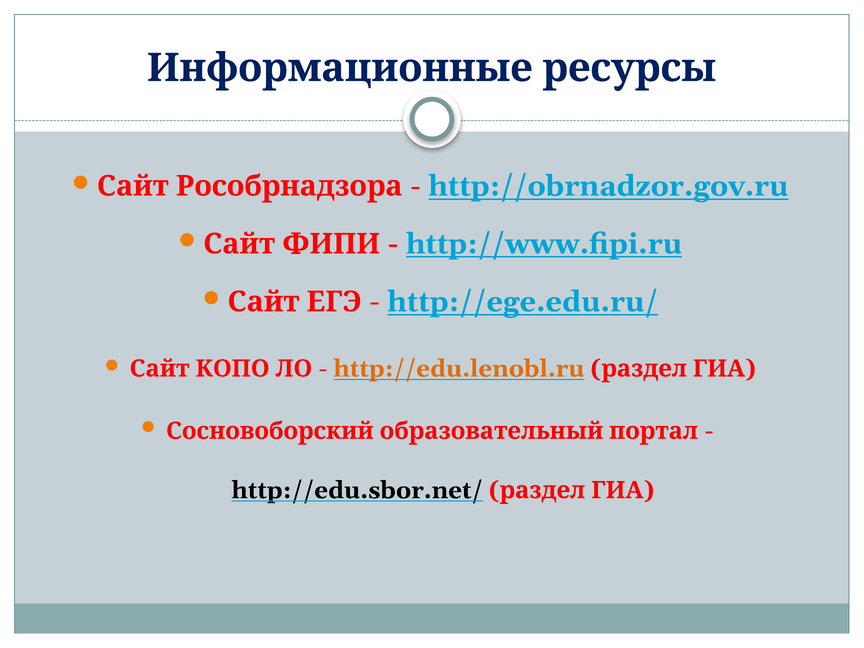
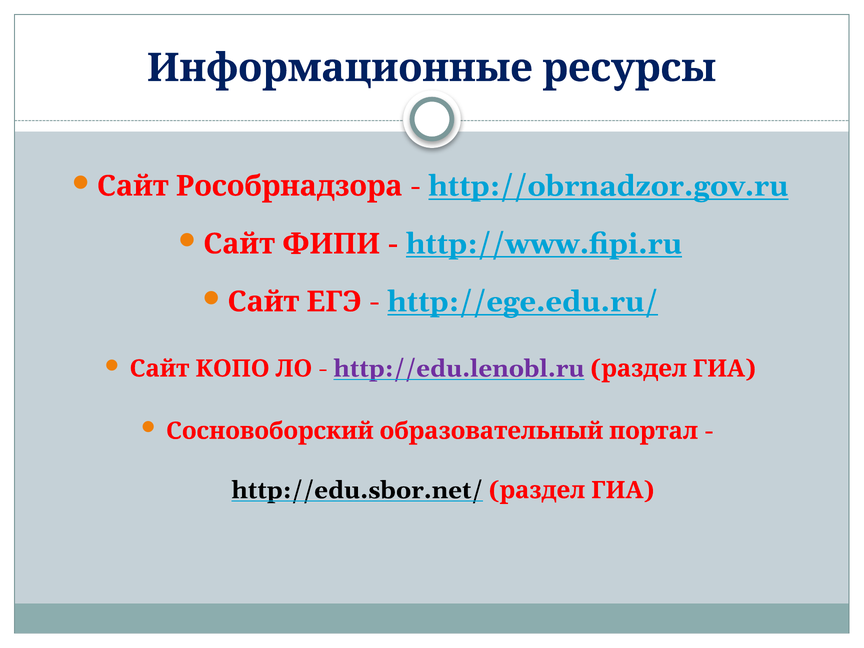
http://edu.lenobl.ru colour: orange -> purple (459, 369)
